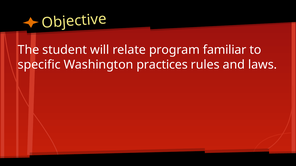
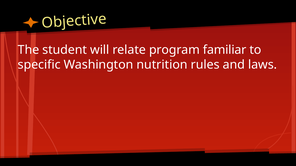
practices: practices -> nutrition (162, 65)
